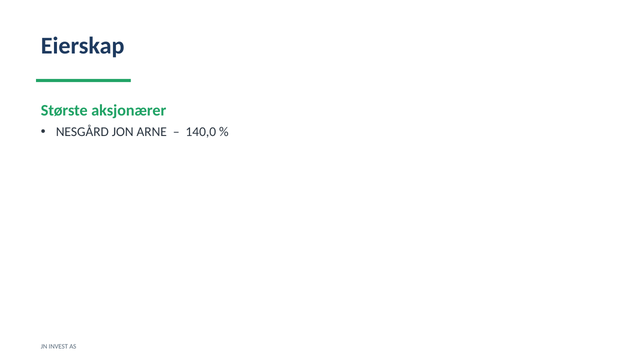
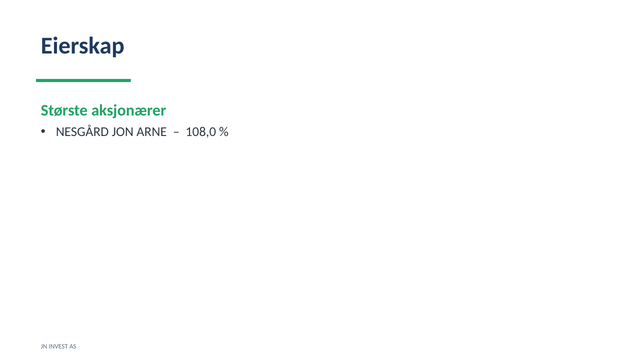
140,0: 140,0 -> 108,0 (201, 132)
